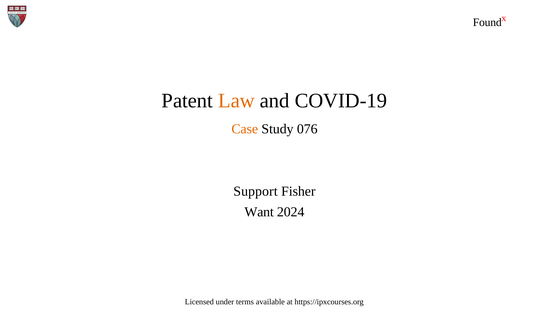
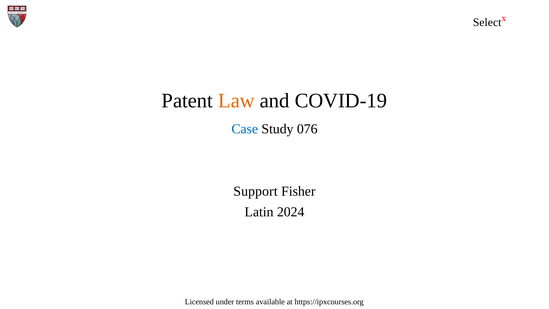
Found: Found -> Select (487, 22)
Case colour: orange -> blue (245, 129)
Want: Want -> Latin (259, 212)
